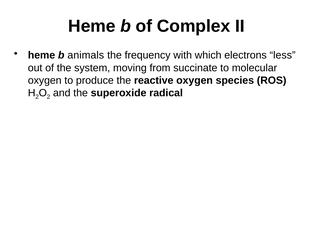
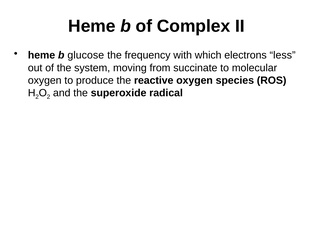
animals: animals -> glucose (86, 55)
